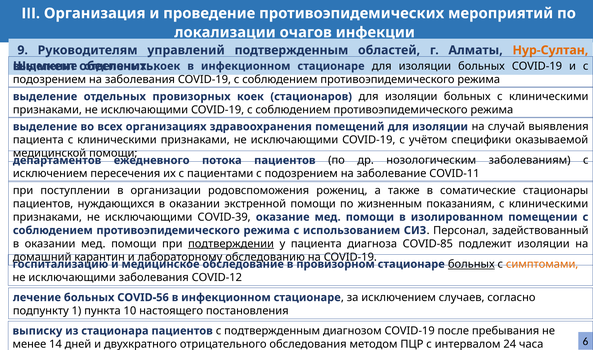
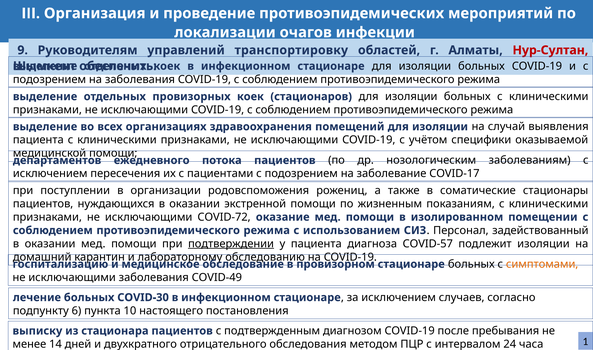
управлений подтвержденным: подтвержденным -> транспортировку (291, 50)
Нур-Султан colour: orange -> red (550, 50)
COVID-11: COVID-11 -> COVID-17 (454, 174)
COVID-39: COVID-39 -> COVID-72 (224, 217)
COVID-85: COVID-85 -> COVID-57 (428, 244)
больных underline: present -> none (471, 264)
COVID-12: COVID-12 -> COVID-49 (217, 278)
COVID-56: COVID-56 -> COVID-30 (143, 298)
1: 1 -> 6 (76, 311)
6: 6 -> 1 (585, 342)
